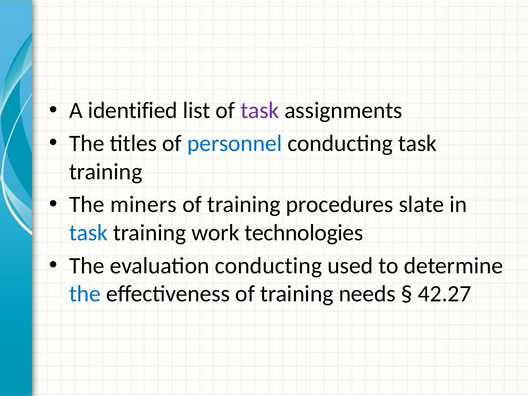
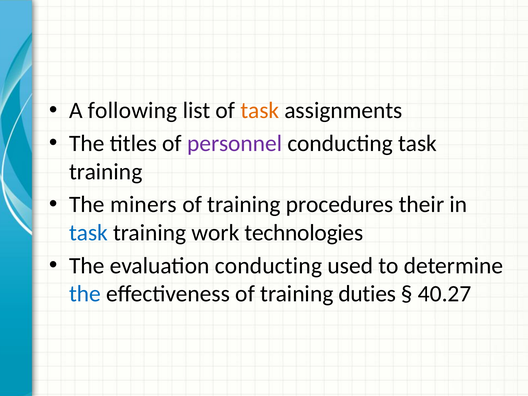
identified: identified -> following (133, 111)
task colour: purple -> orange (260, 111)
personnel colour: blue -> purple (235, 143)
slate: slate -> their (421, 205)
needs: needs -> duties (367, 294)
42.27: 42.27 -> 40.27 (445, 294)
